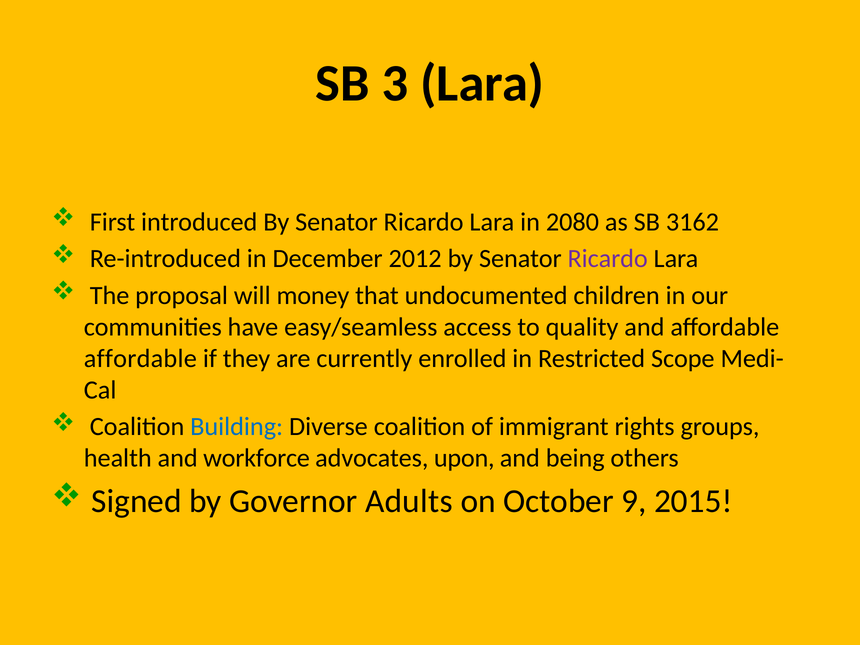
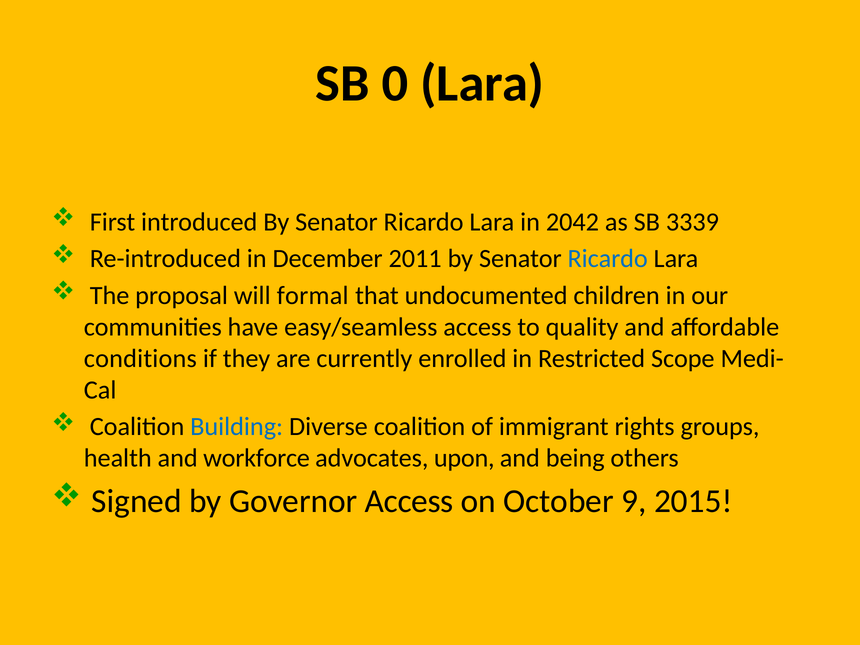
3: 3 -> 0 (395, 83)
2080: 2080 -> 2042 (572, 222)
3162: 3162 -> 3339 (692, 222)
2012: 2012 -> 2011 (415, 259)
Ricardo colour: purple -> blue (608, 259)
money: money -> formal (313, 295)
affordable: affordable -> conditions (140, 358)
Governor Adults: Adults -> Access (409, 501)
